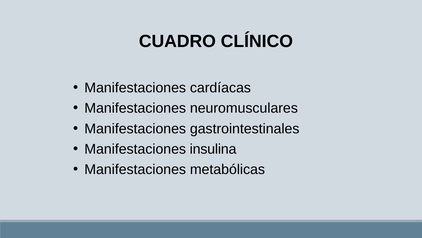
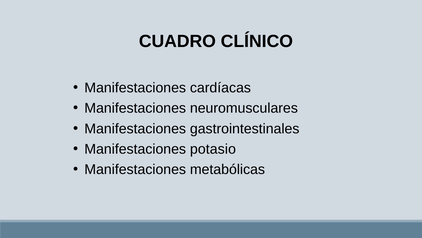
insulina: insulina -> potasio (213, 149)
